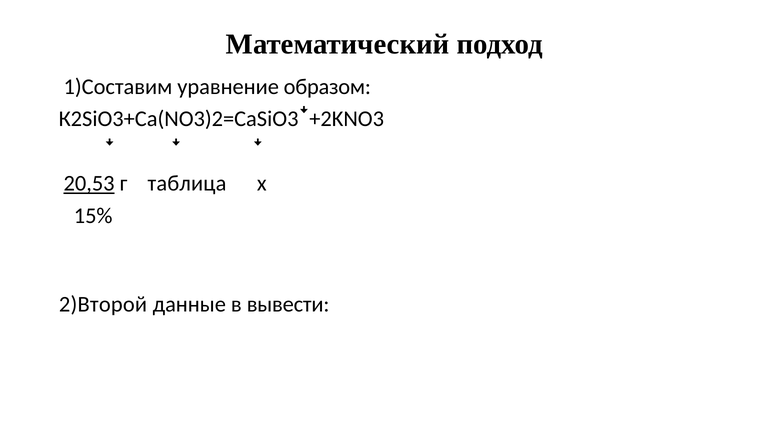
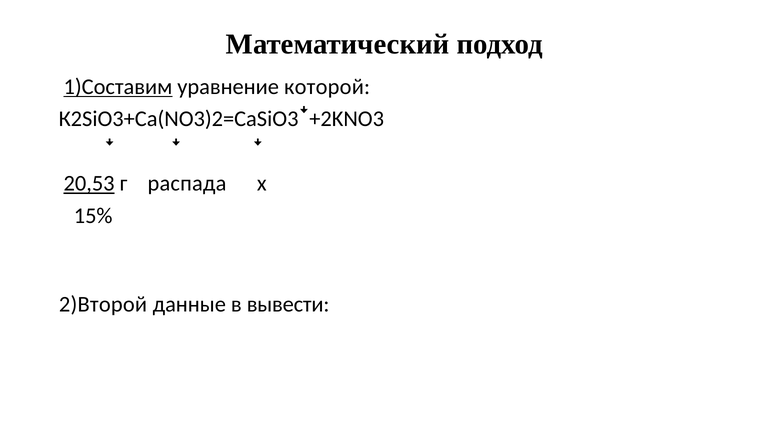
1)Составим underline: none -> present (118, 87)
образом: образом -> которой (327, 87)
таблица: таблица -> распада (187, 183)
